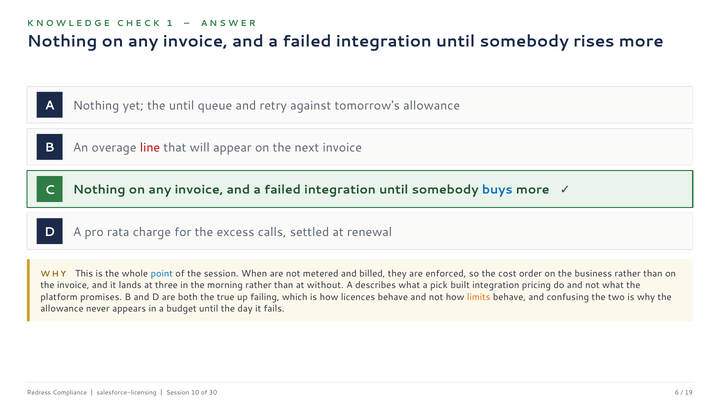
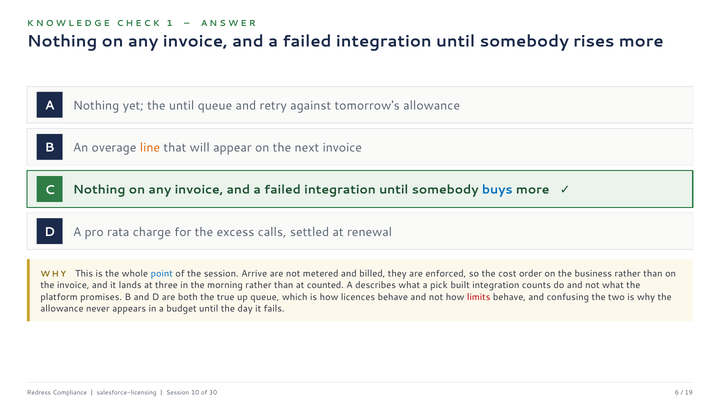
line colour: red -> orange (150, 148)
When: When -> Arrive (254, 273)
without: without -> counted (325, 285)
pricing: pricing -> counts (536, 285)
up failing: failing -> queue (265, 297)
limits colour: orange -> red (479, 297)
